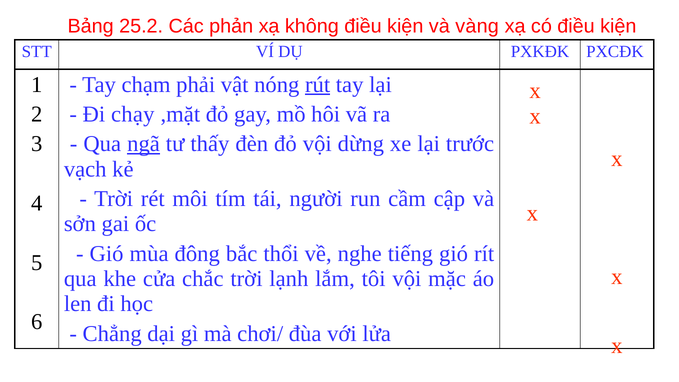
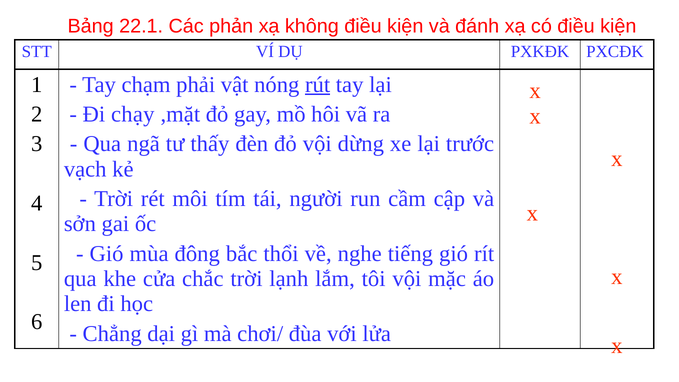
25.2: 25.2 -> 22.1 (141, 26)
vàng: vàng -> đánh (477, 26)
ngã underline: present -> none (144, 144)
